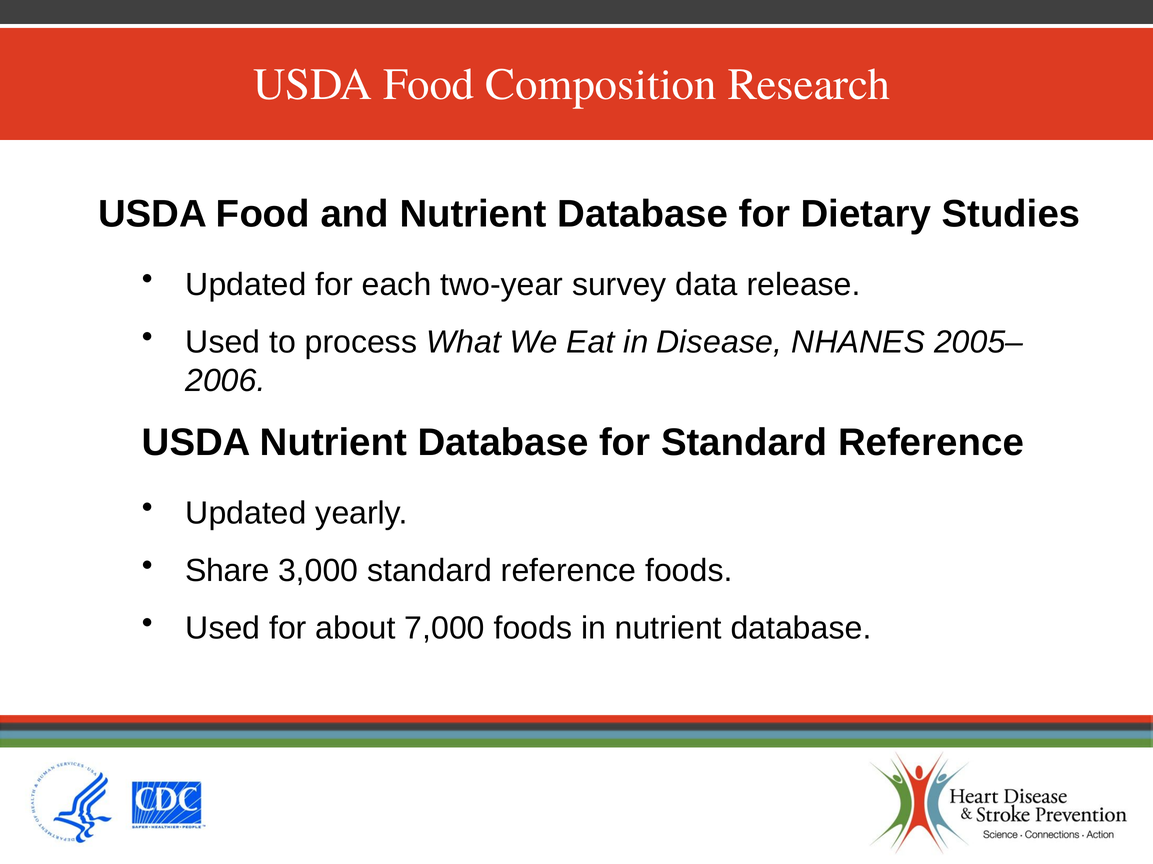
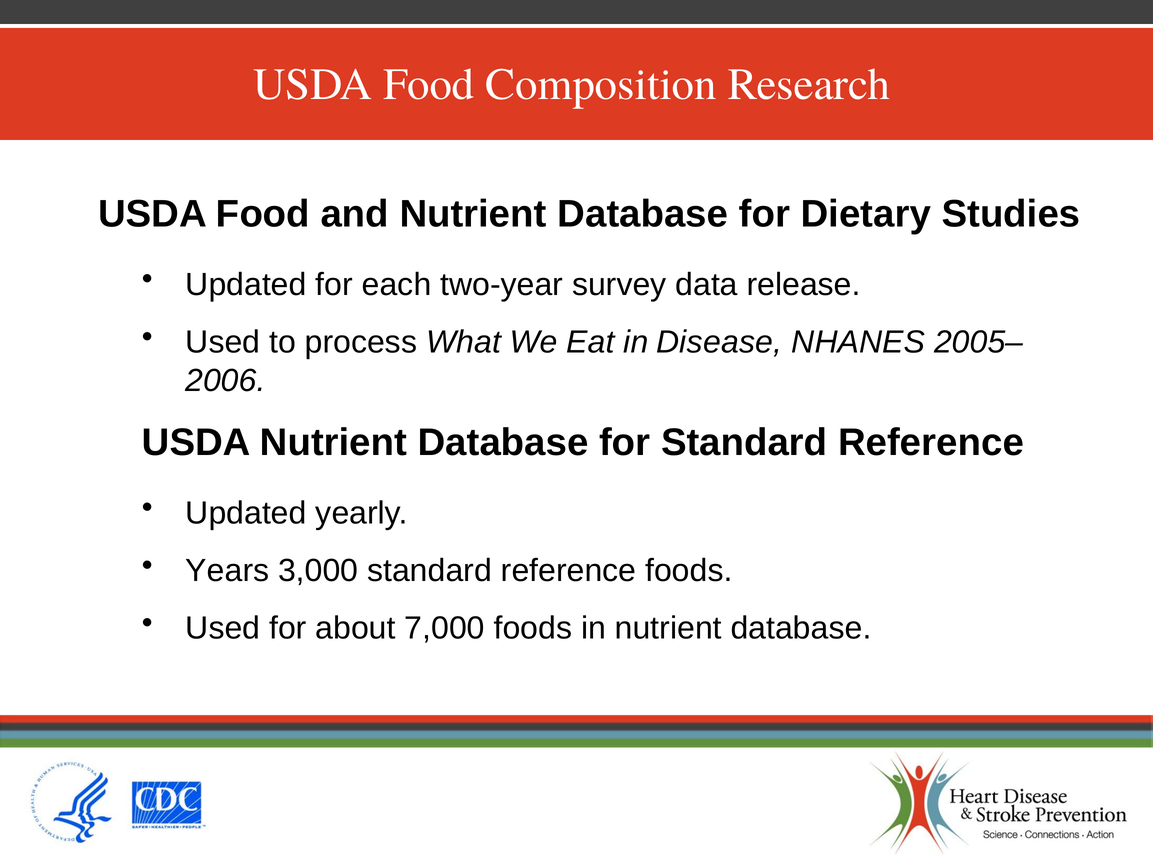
Share: Share -> Years (227, 571)
